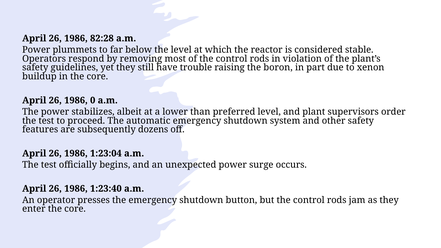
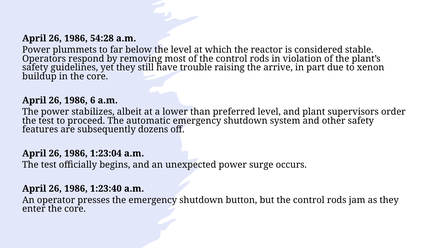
82:28: 82:28 -> 54:28 (102, 38)
boron: boron -> arrive (278, 68)
0: 0 -> 6 (93, 100)
